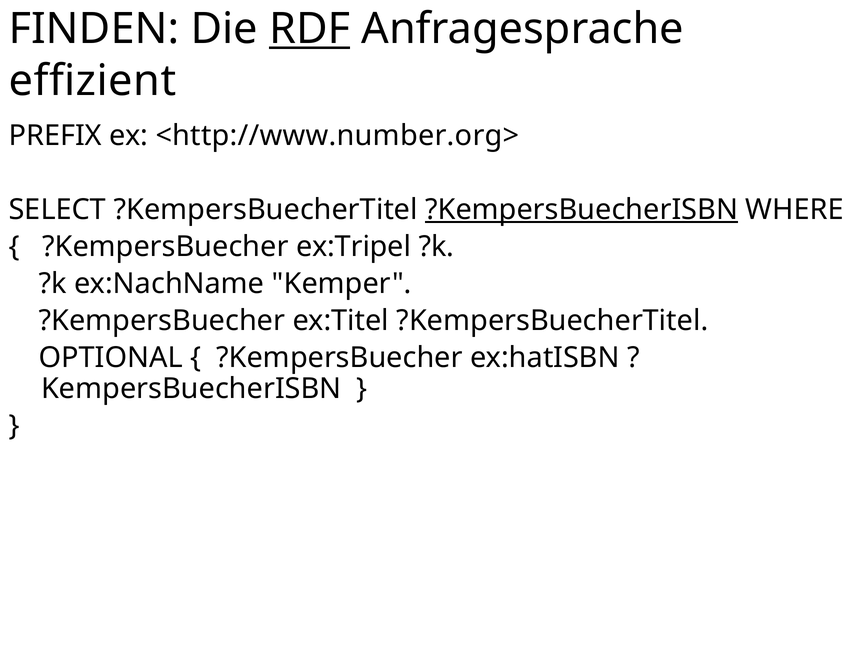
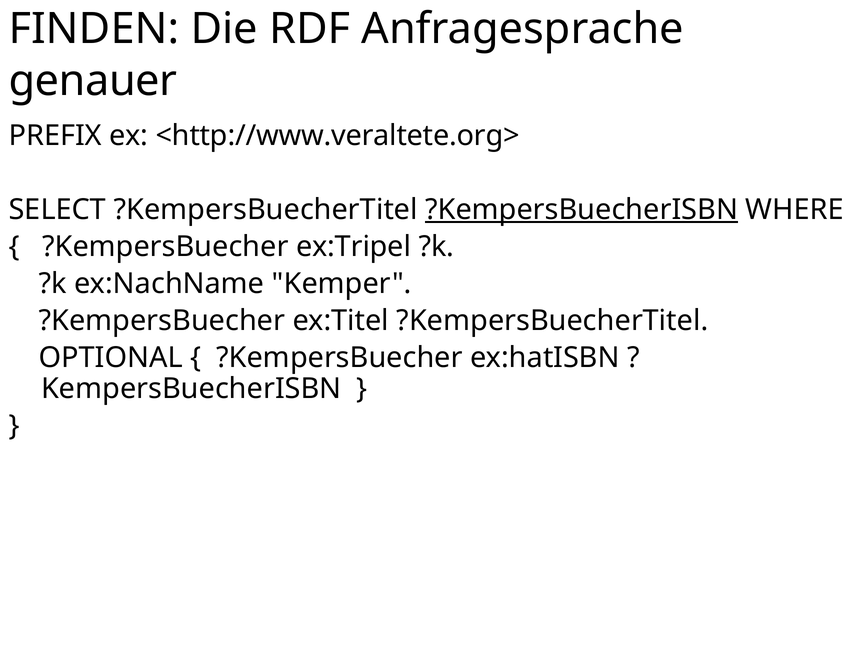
RDF underline: present -> none (310, 29)
effizient: effizient -> genauer (93, 81)
<http://www.number.org>: <http://www.number.org> -> <http://www.veraltete.org> (338, 135)
